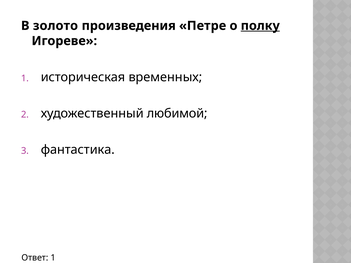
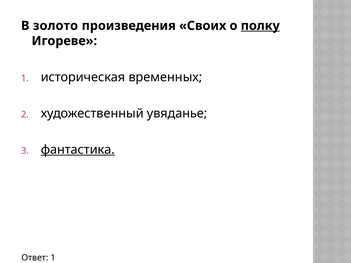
Петре: Петре -> Своих (203, 26)
любимой: любимой -> увяданье (177, 113)
фантастика underline: none -> present (78, 150)
